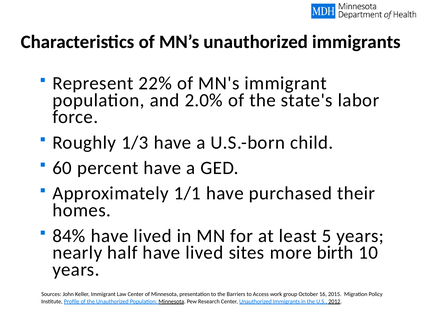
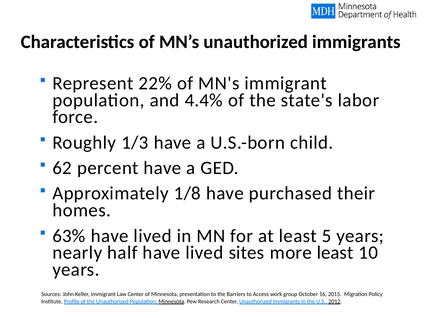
2.0%: 2.0% -> 4.4% (204, 100)
60: 60 -> 62 (62, 168)
1/1: 1/1 -> 1/8 (187, 193)
84%: 84% -> 63% (69, 236)
more birth: birth -> least (335, 253)
